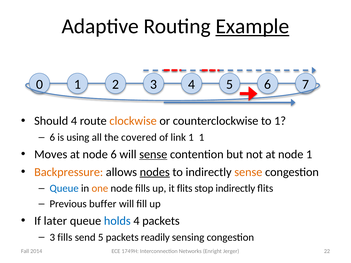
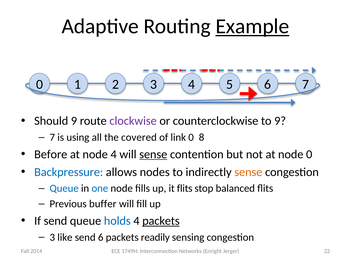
Should 4: 4 -> 9 (74, 121)
clockwise colour: orange -> purple (133, 121)
to 1: 1 -> 9 (280, 121)
6: 6 -> 7 (52, 137)
link 1: 1 -> 0 (191, 137)
1: 1 -> 8 (202, 137)
Moves: Moves -> Before (51, 154)
node 6: 6 -> 4 (114, 154)
node 1: 1 -> 0 (309, 154)
Backpressure colour: orange -> blue (69, 172)
nodes underline: present -> none (155, 172)
one colour: orange -> blue (100, 189)
stop indirectly: indirectly -> balanced (235, 189)
If later: later -> send (55, 221)
packets underline: none -> present (161, 221)
3 fills: fills -> like (65, 237)
send 5: 5 -> 6 (101, 237)
